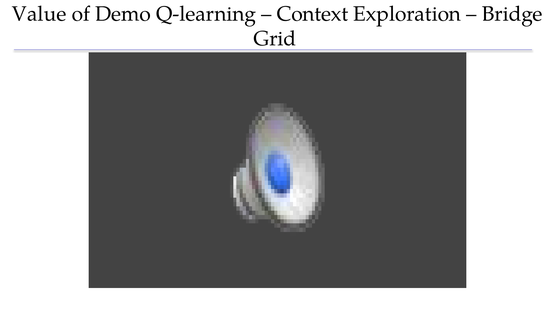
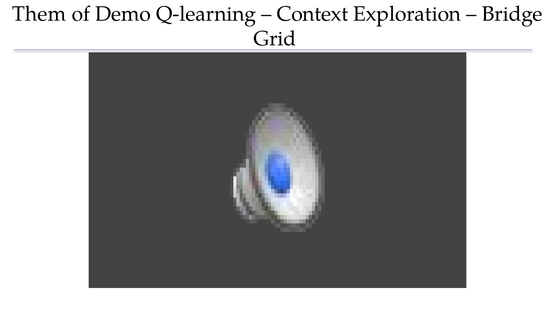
Value: Value -> Them (39, 14)
